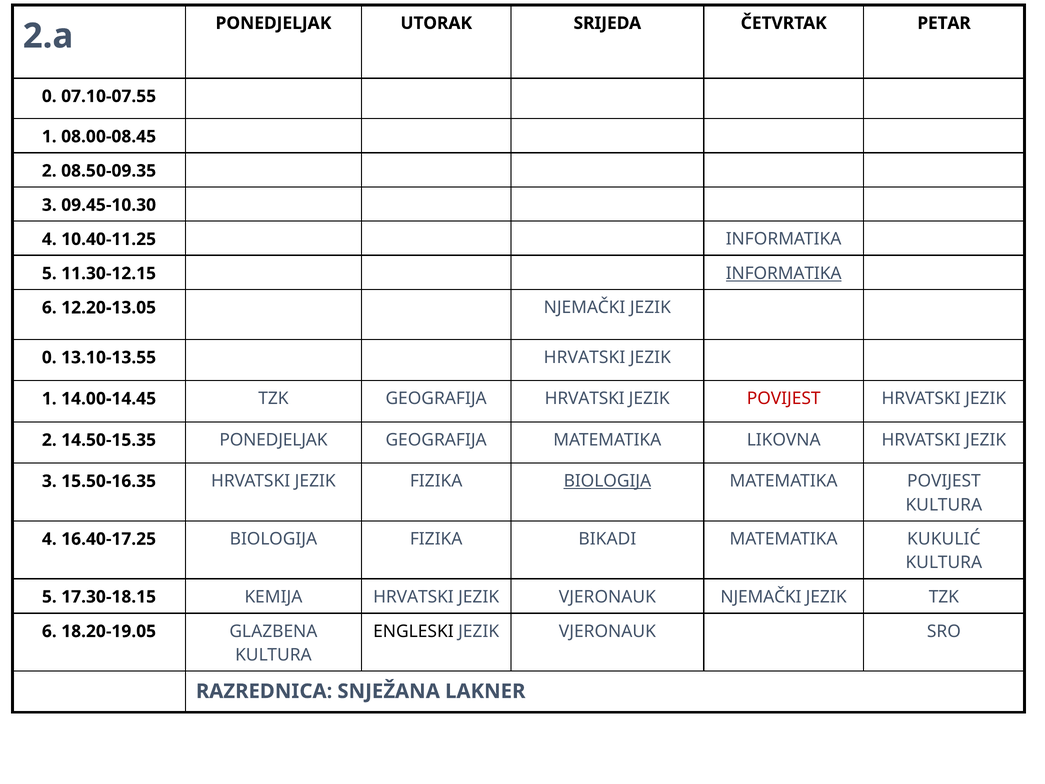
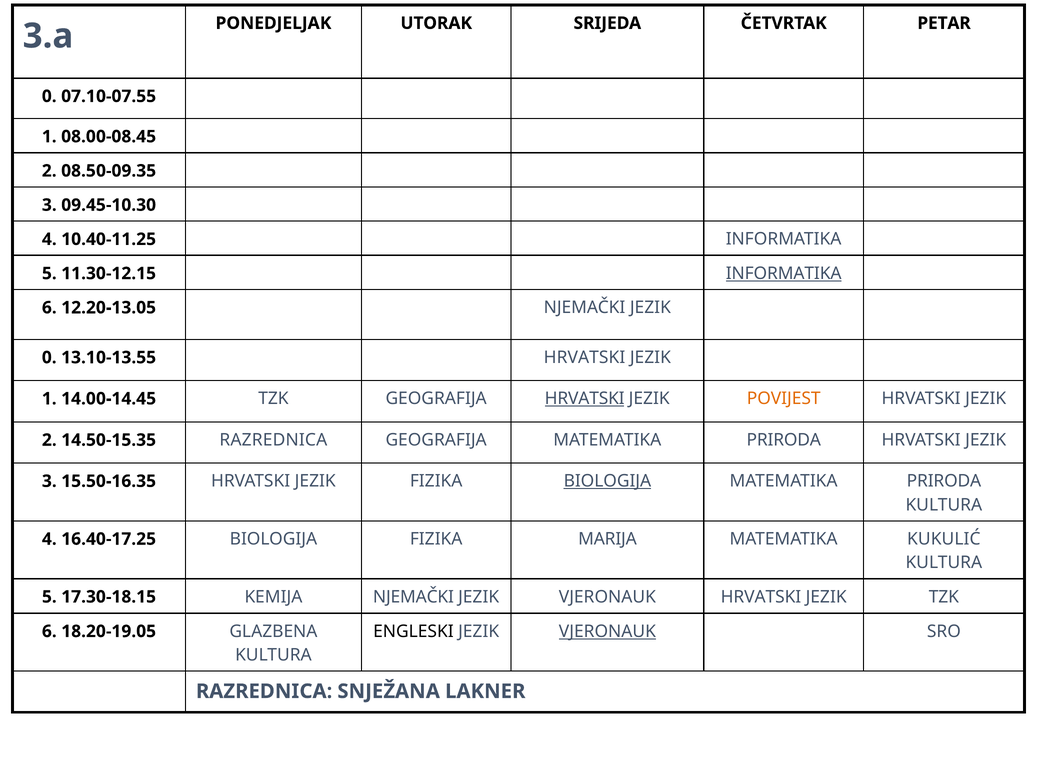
2.a: 2.a -> 3.a (48, 36)
HRVATSKI underline: none -> present (585, 399)
POVIJEST colour: red -> orange (784, 399)
14.50-15.35 PONEDJELJAK: PONEDJELJAK -> RAZREDNICA (273, 440)
GEOGRAFIJA MATEMATIKA LIKOVNA: LIKOVNA -> PRIRODA (784, 440)
POVIJEST: POVIJEST -> PRIRODA (944, 481)
BIKADI: BIKADI -> MARIJA (607, 539)
KEMIJA HRVATSKI: HRVATSKI -> NJEMAČKI (413, 597)
VJERONAUK NJEMAČKI: NJEMAČKI -> HRVATSKI (761, 597)
VJERONAUK underline: none -> present (607, 631)
